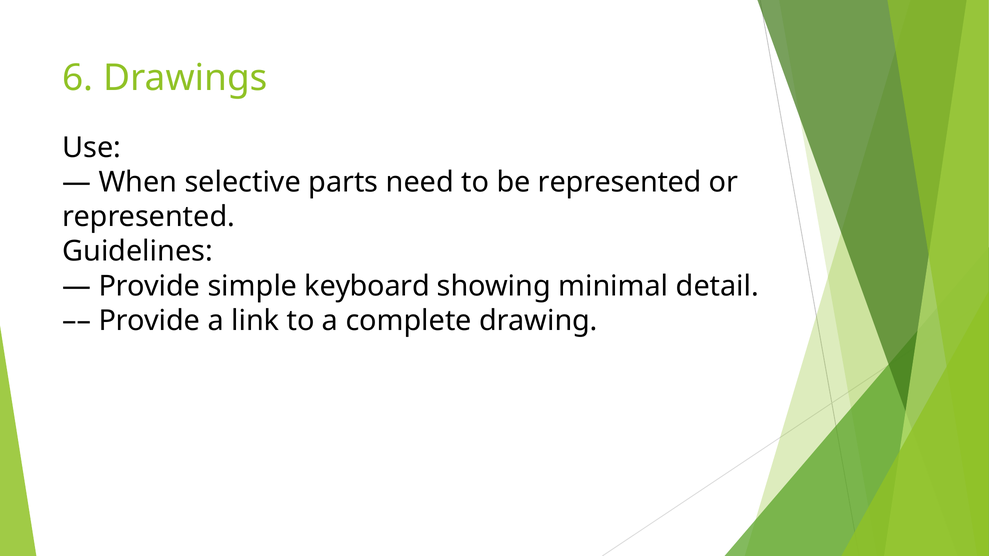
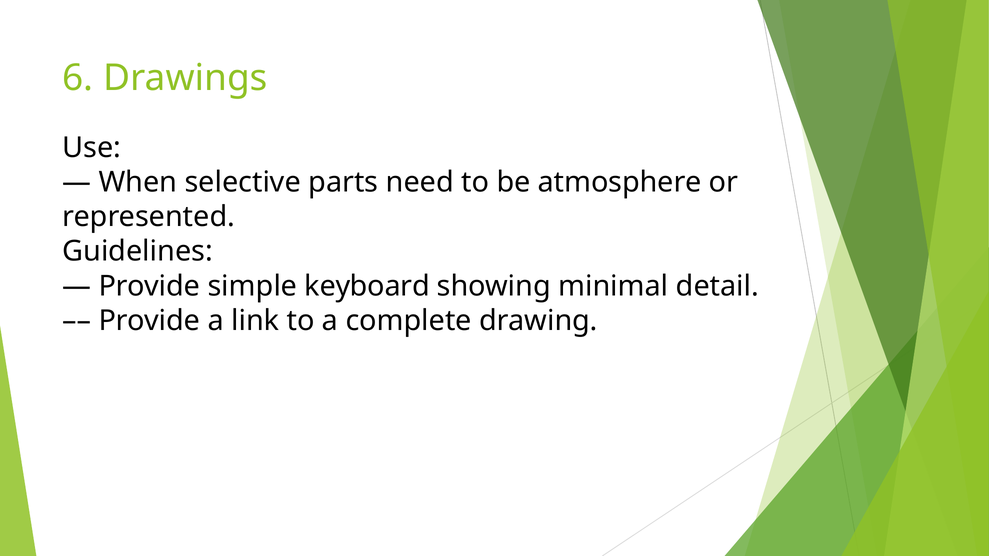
be represented: represented -> atmosphere (620, 182)
